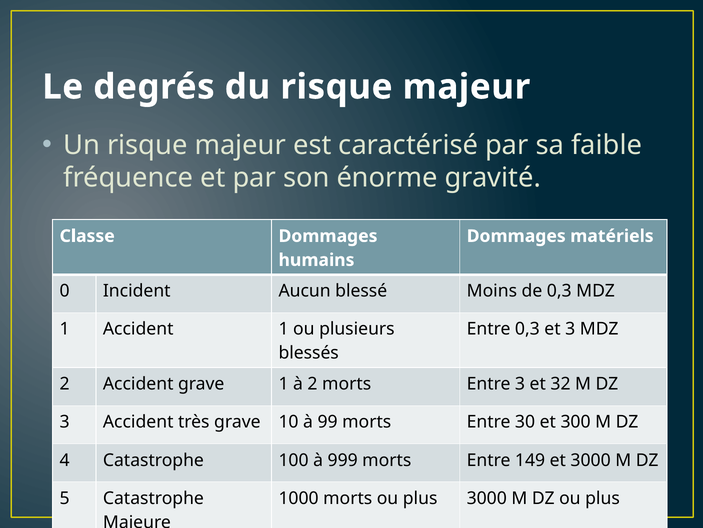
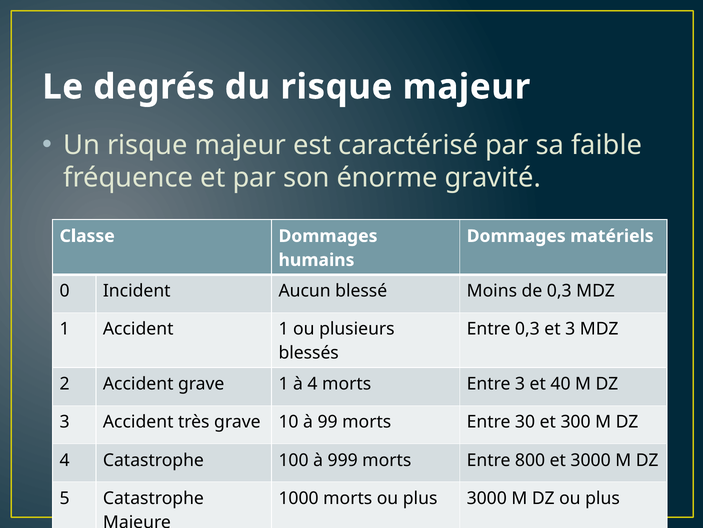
à 2: 2 -> 4 (313, 384)
32: 32 -> 40 (561, 384)
149: 149 -> 800 (530, 460)
